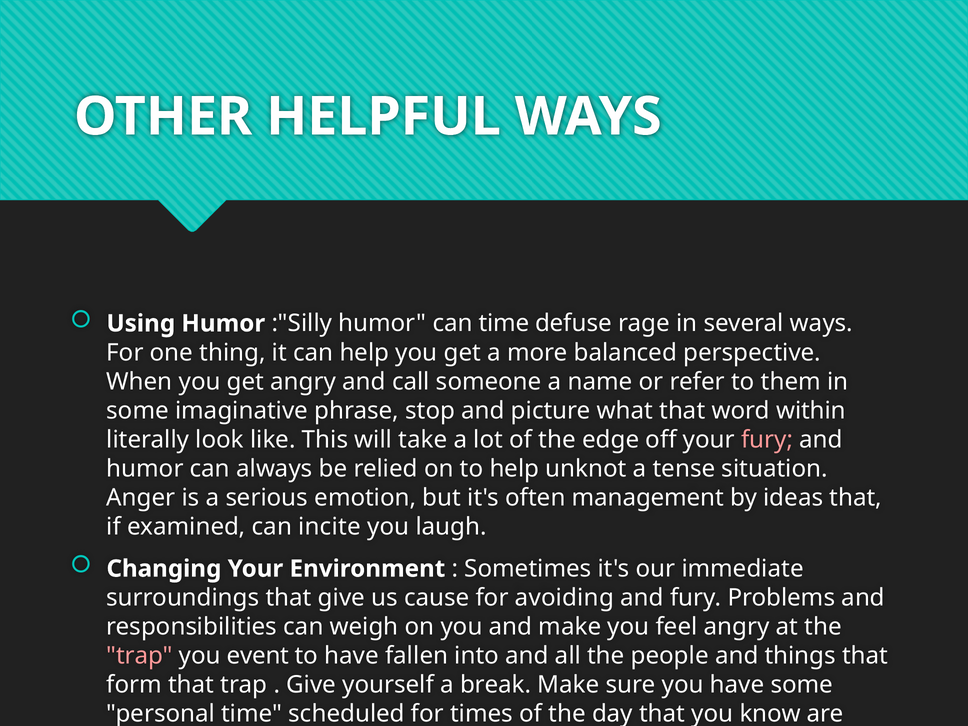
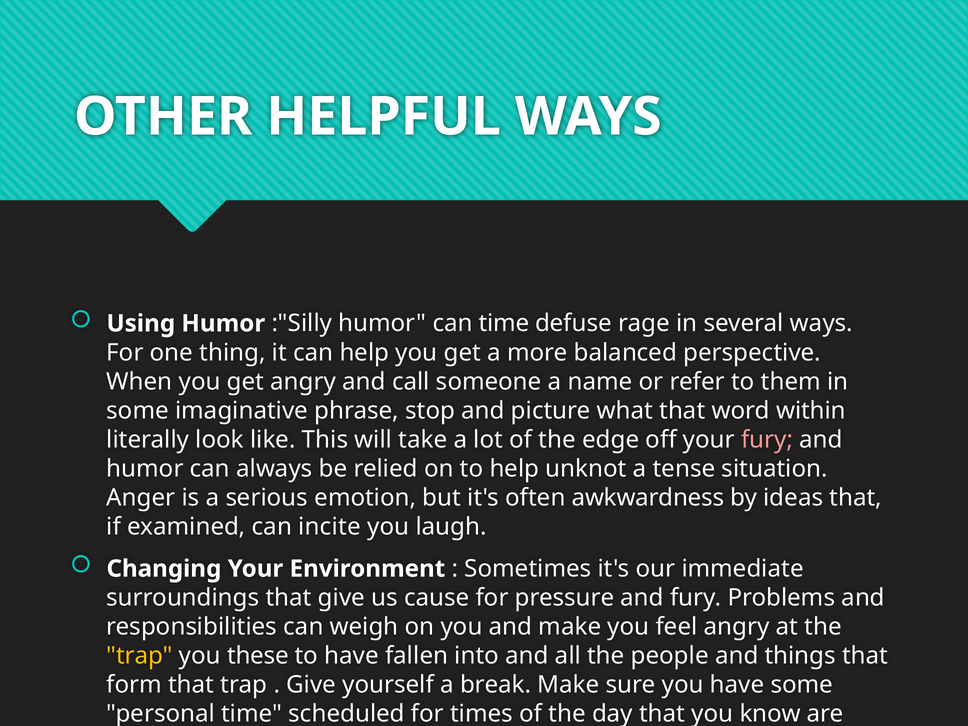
management: management -> awkwardness (648, 498)
avoiding: avoiding -> pressure (565, 598)
trap colour: pink -> yellow (140, 656)
event: event -> these (258, 656)
